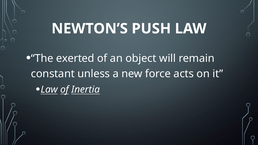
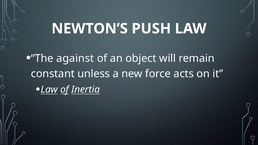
exerted: exerted -> against (75, 58)
